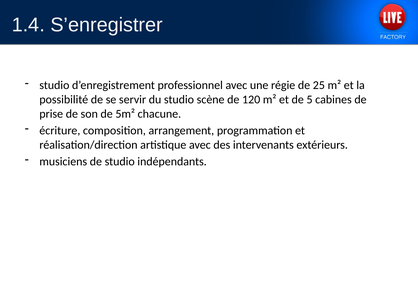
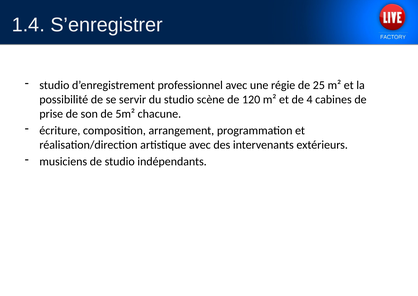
5: 5 -> 4 (310, 99)
